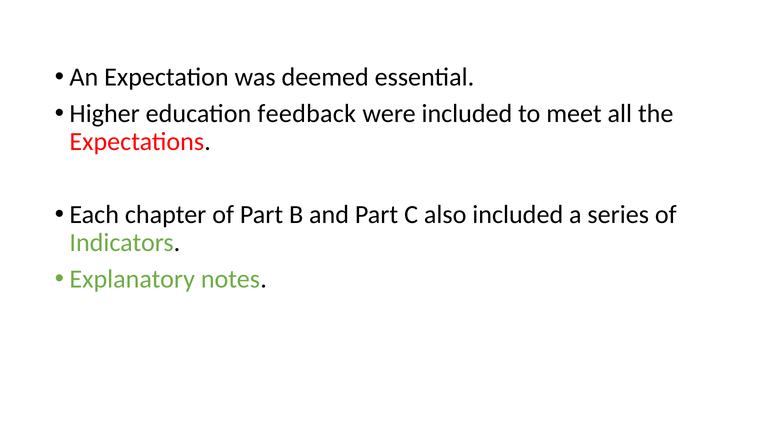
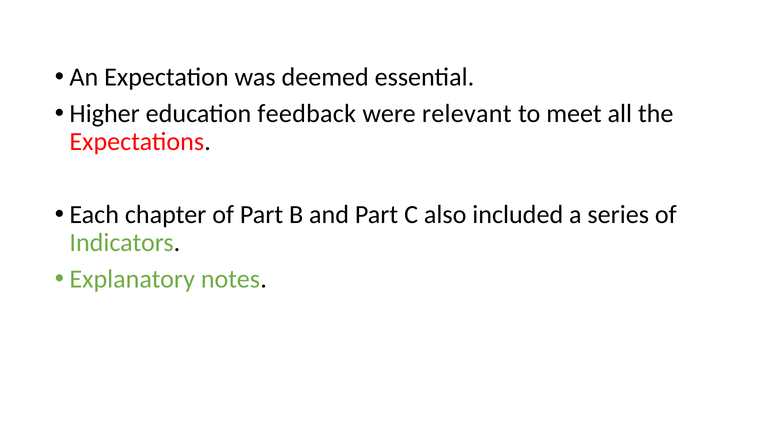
were included: included -> relevant (467, 113)
